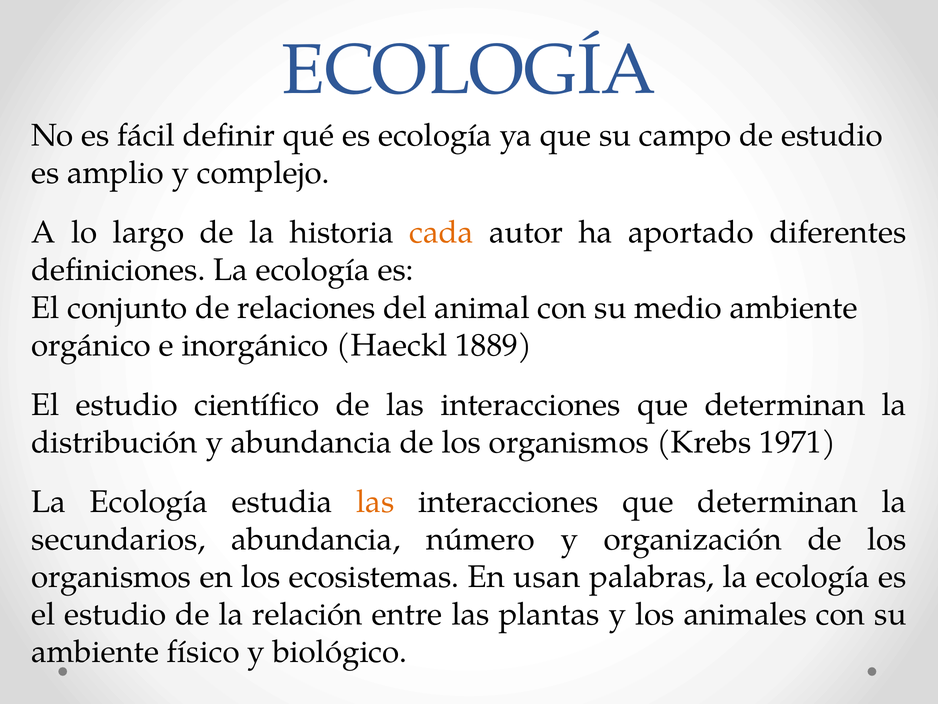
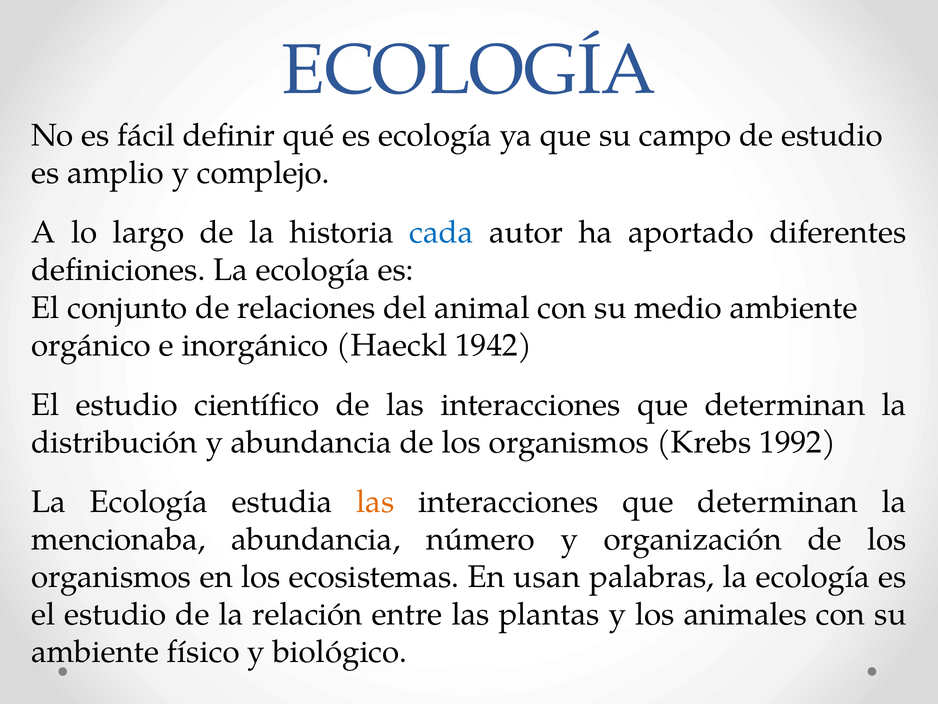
cada colour: orange -> blue (441, 232)
1889: 1889 -> 1942 (494, 345)
1971: 1971 -> 1992 (798, 442)
secundarios: secundarios -> mencionaba (118, 539)
